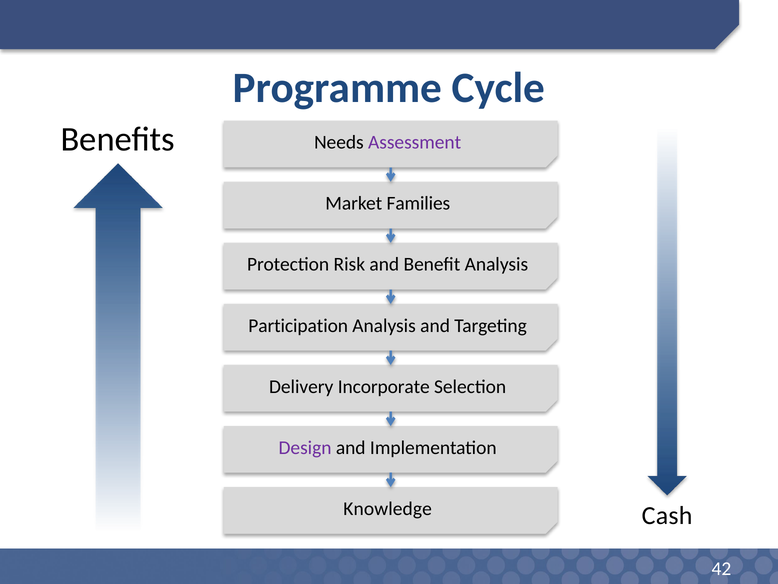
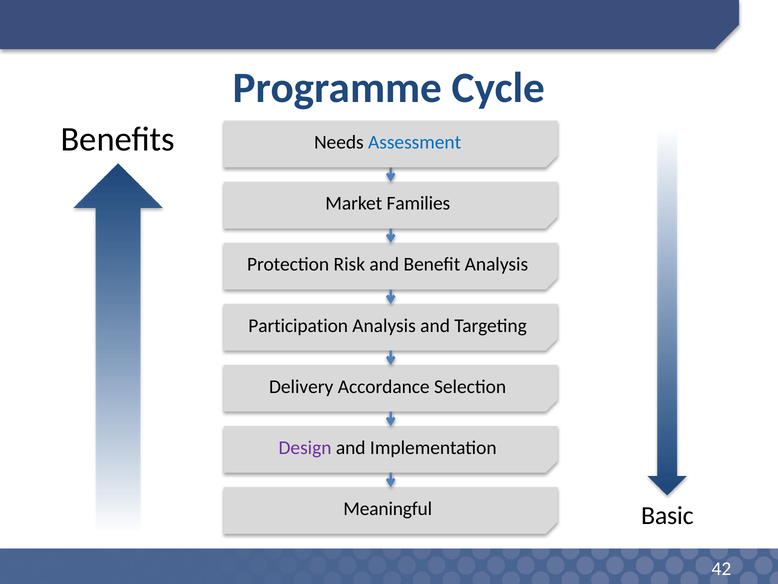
Assessment colour: purple -> blue (415, 142)
Incorporate: Incorporate -> Accordance (384, 386)
Knowledge: Knowledge -> Meaningful (388, 508)
Cash: Cash -> Basic (667, 515)
